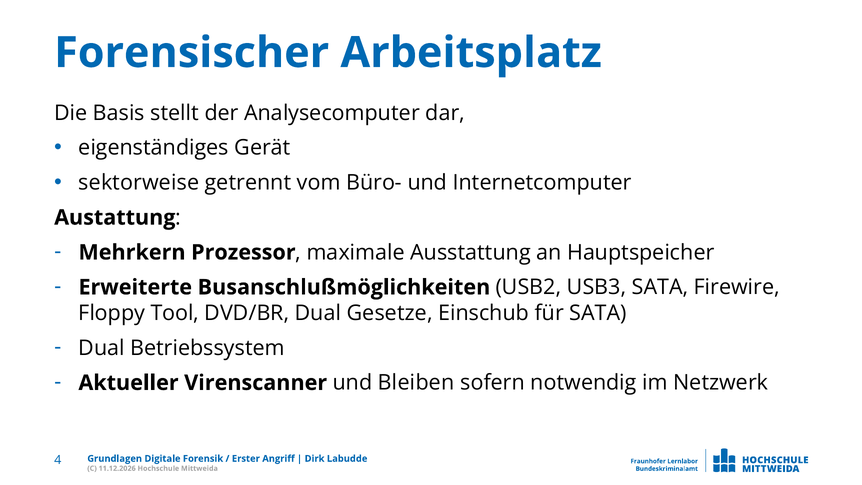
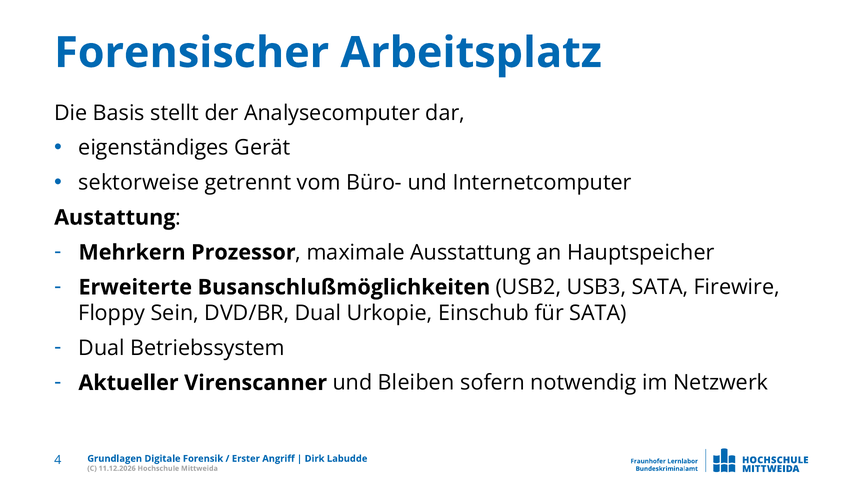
Tool: Tool -> Sein (175, 313)
Gesetze: Gesetze -> Urkopie (390, 313)
